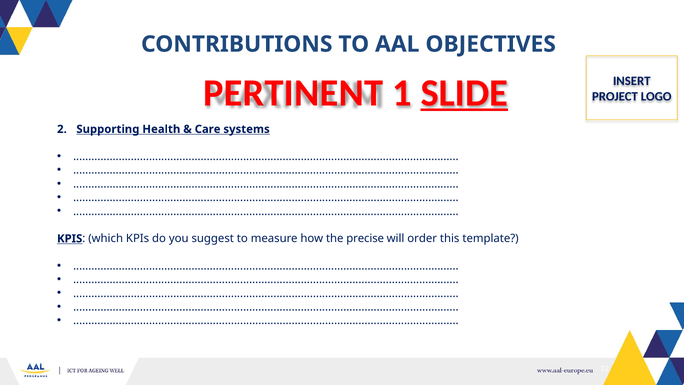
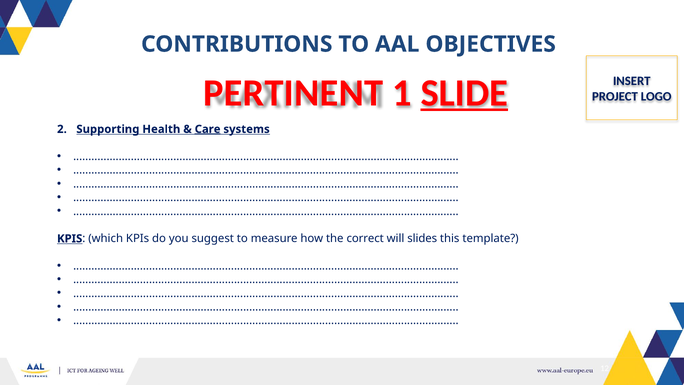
Care underline: none -> present (208, 129)
precise: precise -> correct (365, 238)
order: order -> slides (422, 238)
